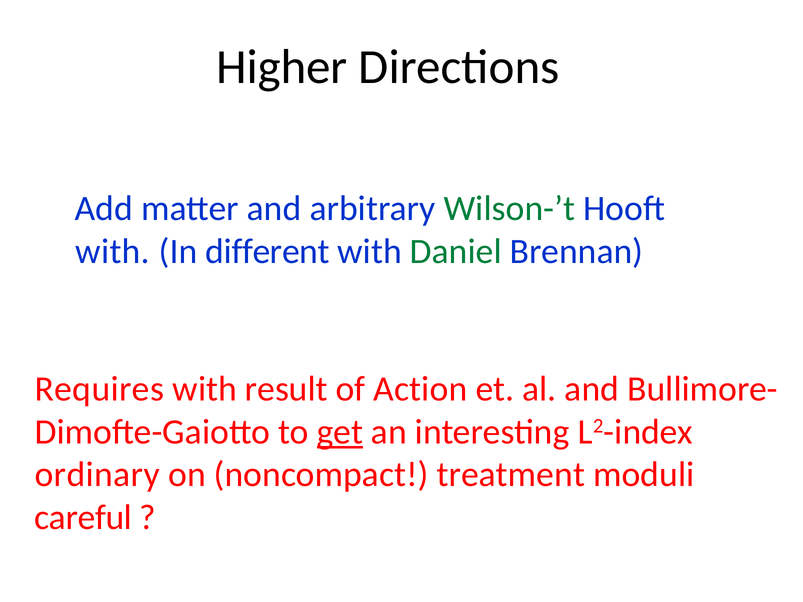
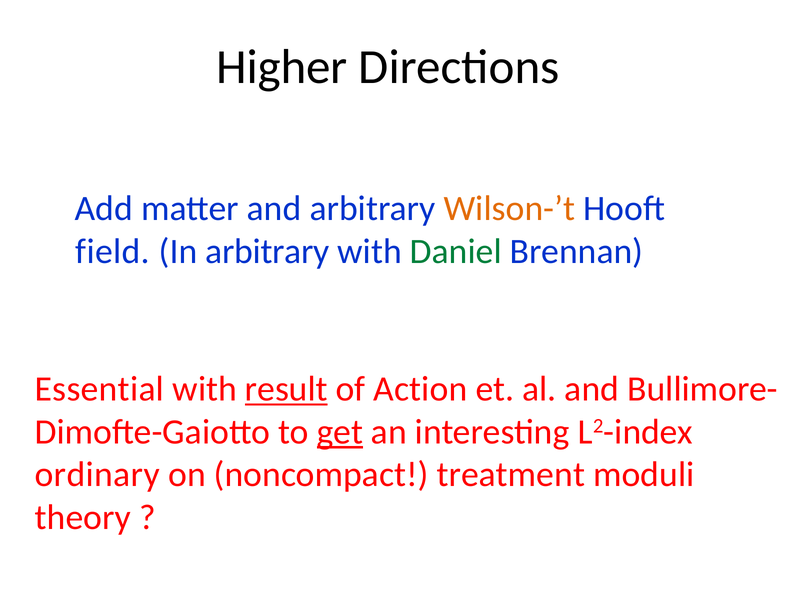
Wilson-’t colour: green -> orange (509, 209)
with: with -> field (113, 251)
In different: different -> arbitrary (267, 251)
Requires: Requires -> Essential (99, 389)
result underline: none -> present (286, 389)
careful: careful -> theory (83, 518)
